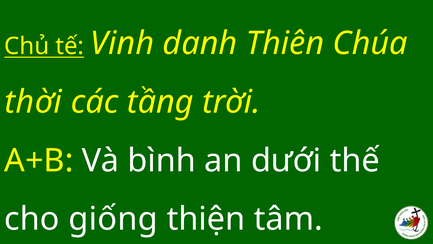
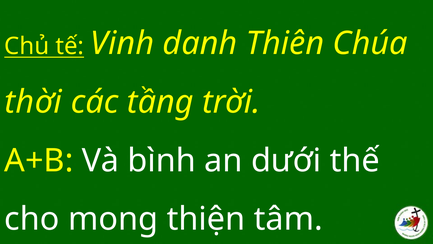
giống: giống -> mong (113, 219)
